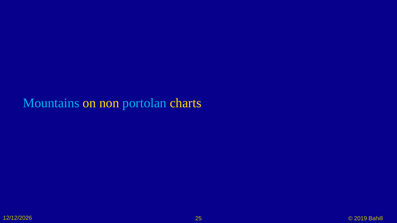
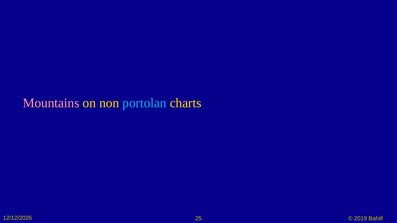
Mountains colour: light blue -> pink (51, 103)
